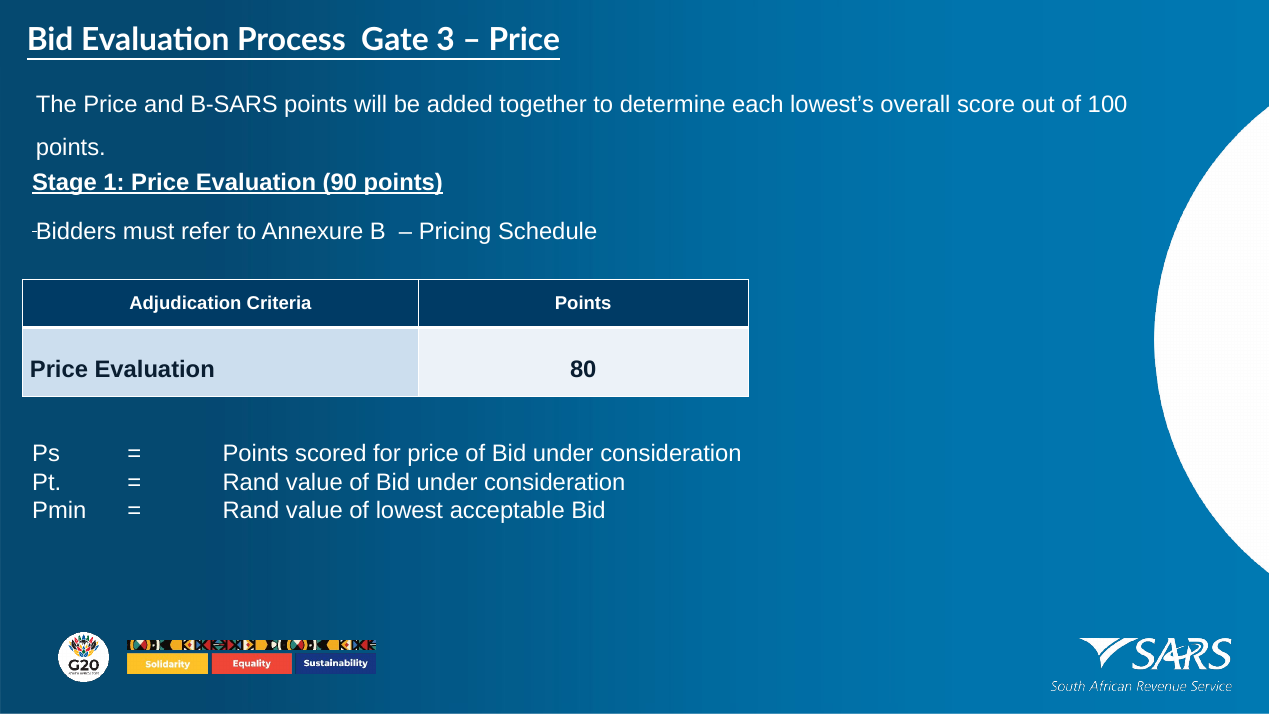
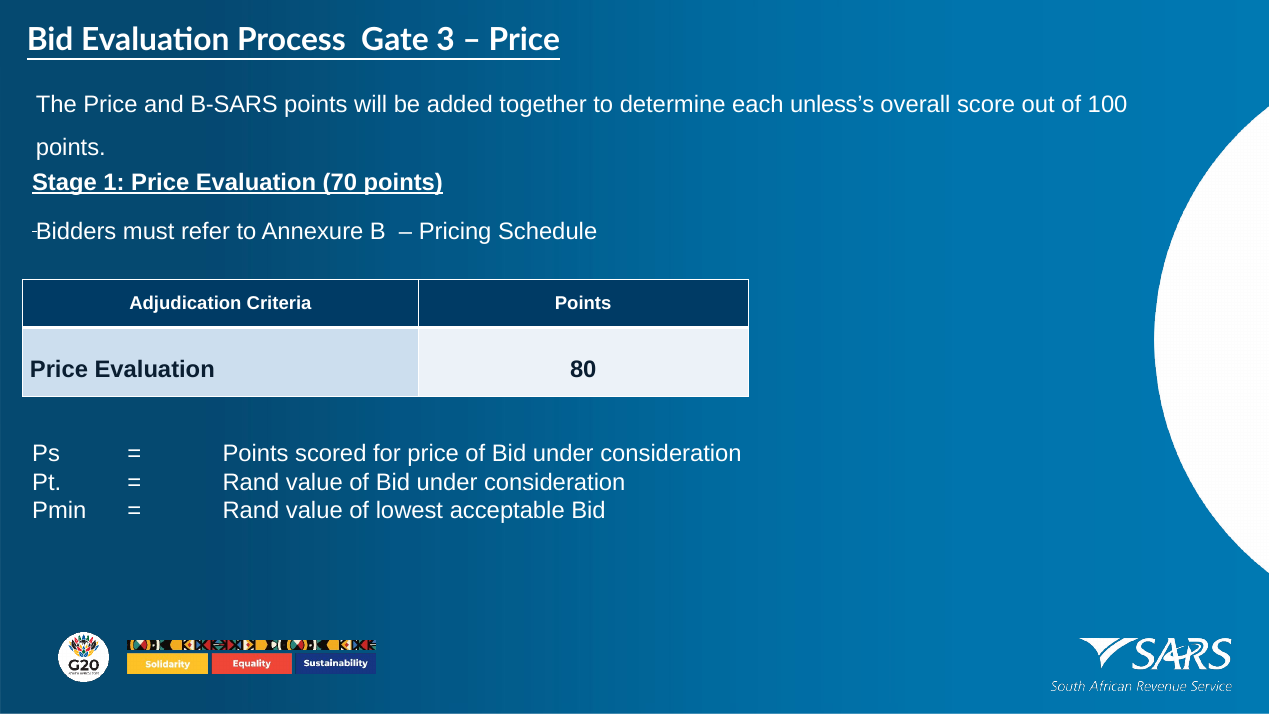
lowest’s: lowest’s -> unless’s (832, 105)
90: 90 -> 70 (340, 183)
